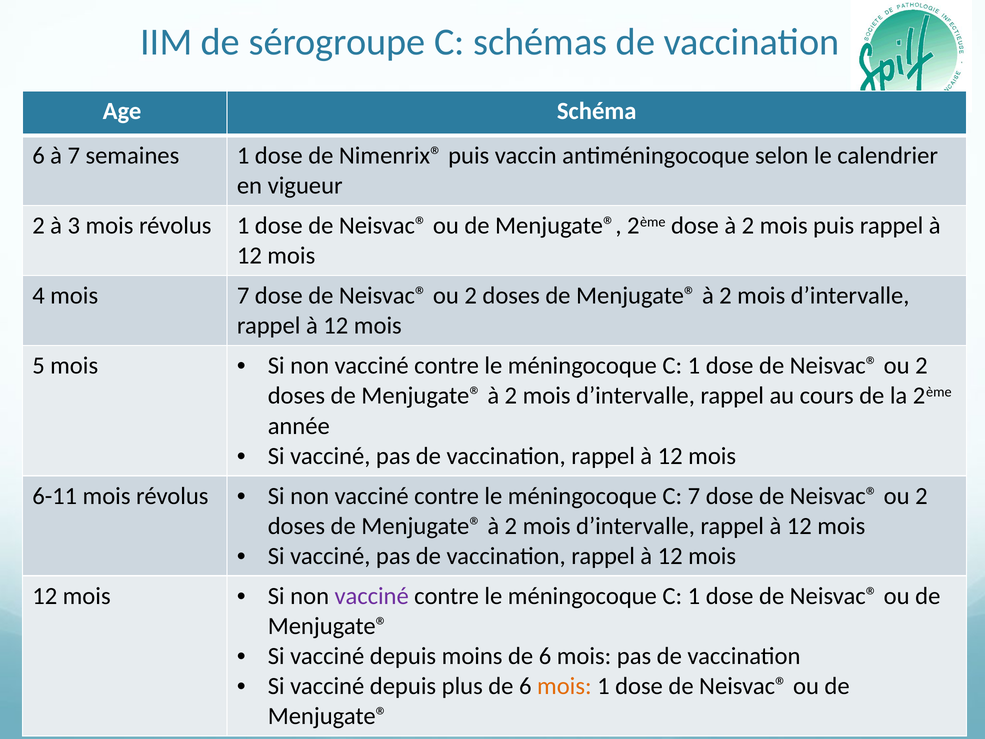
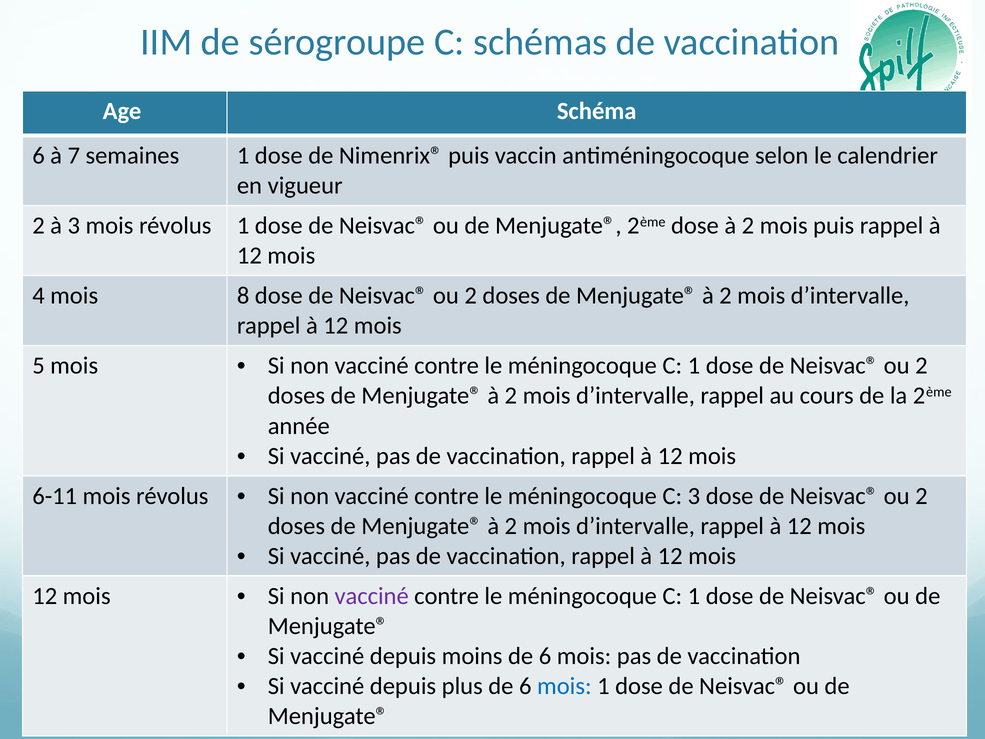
mois 7: 7 -> 8 (243, 296)
C 7: 7 -> 3 (694, 496)
mois colour: orange -> blue (564, 686)
